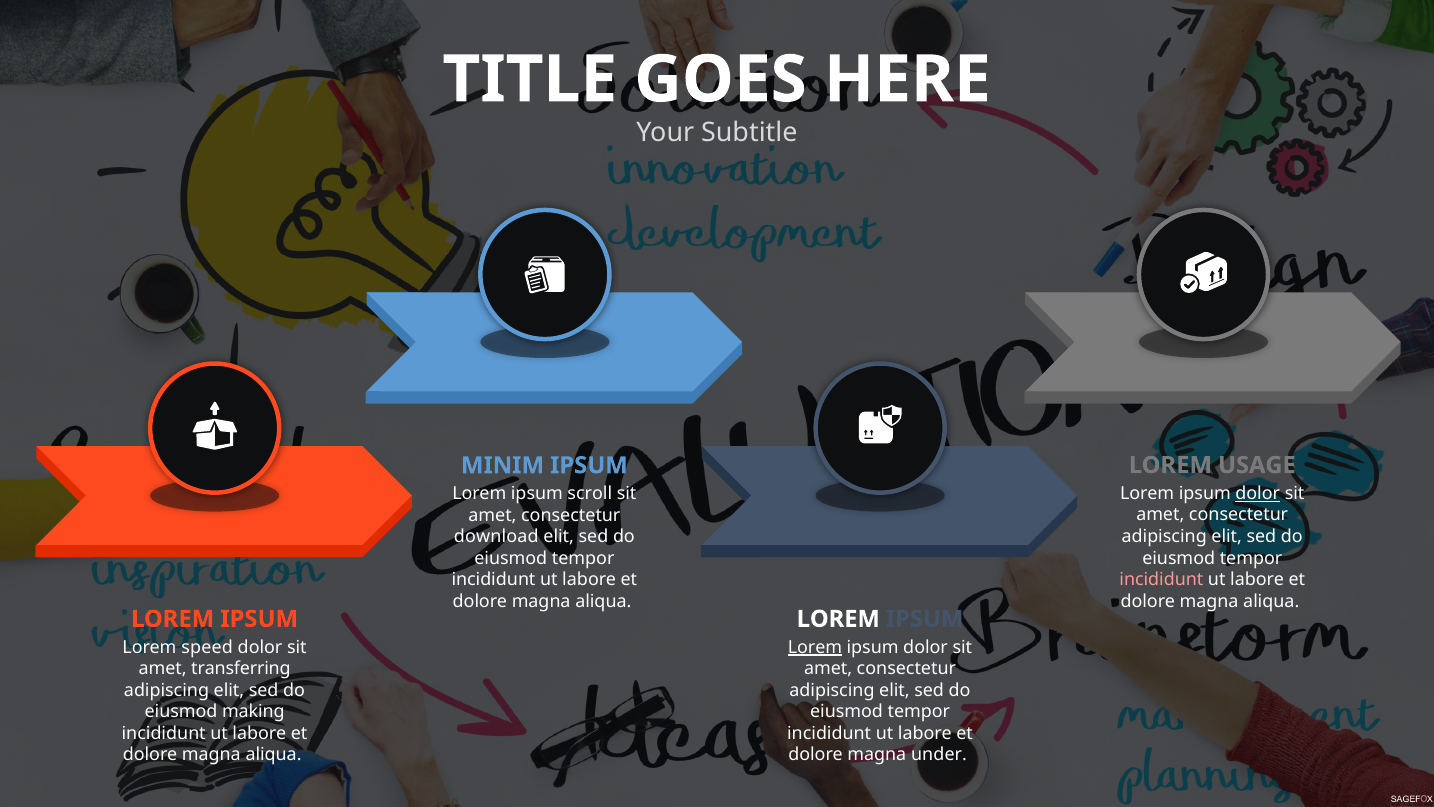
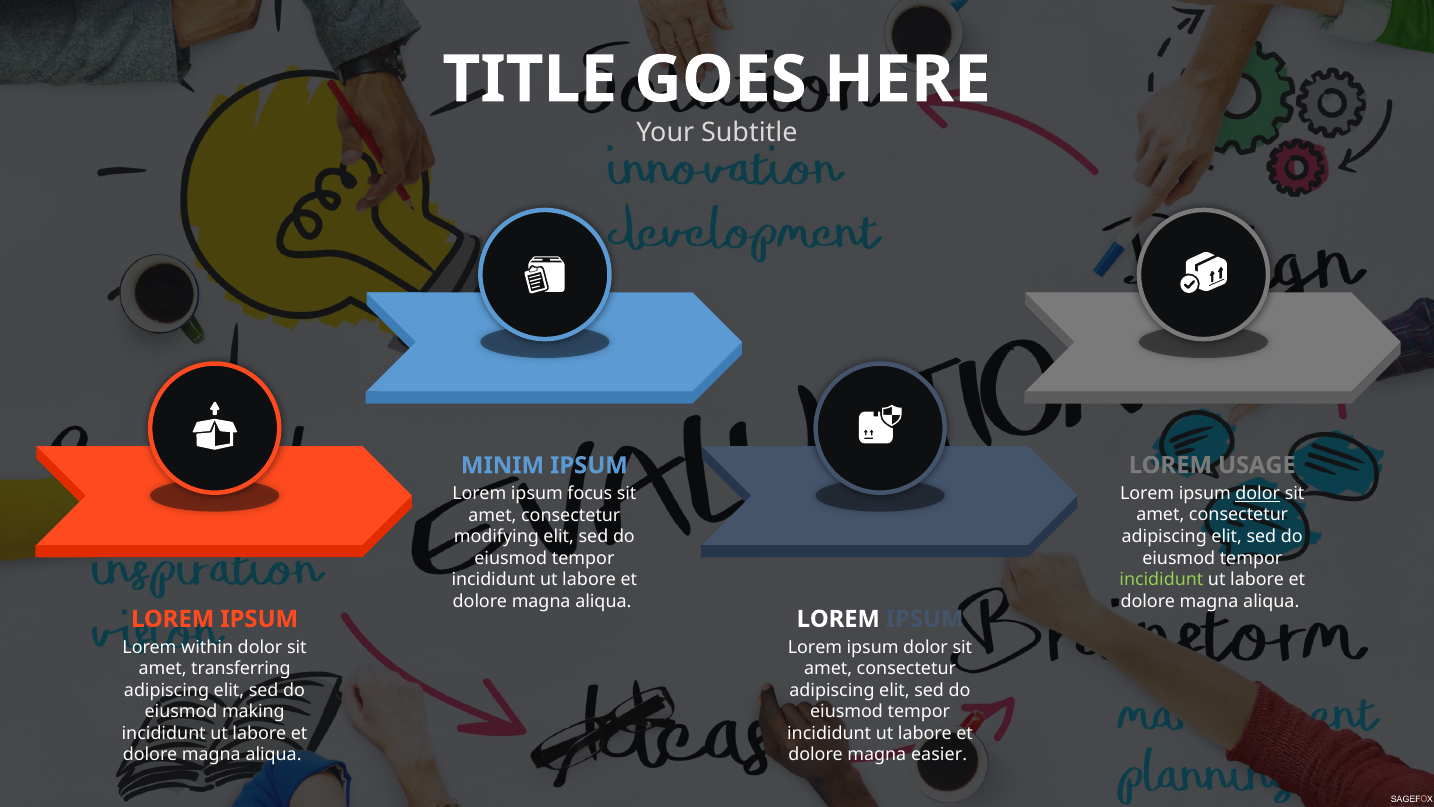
scroll: scroll -> focus (590, 493)
download: download -> modifying (496, 536)
incididunt colour: pink -> light green (1161, 579)
speed: speed -> within (207, 647)
Lorem underline: present -> none (815, 647)
under: under -> easier (939, 755)
